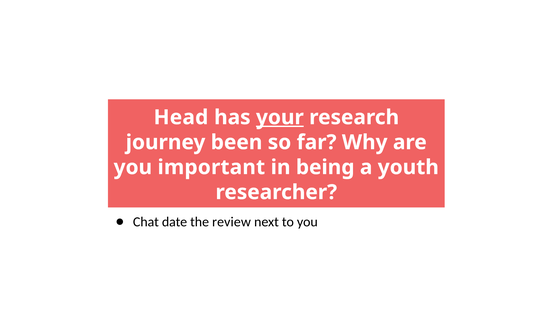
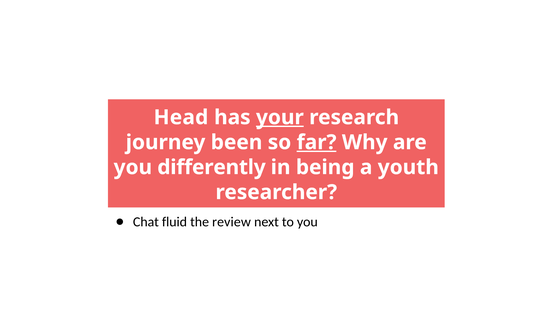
far underline: none -> present (317, 143)
important: important -> differently (212, 168)
date: date -> fluid (174, 223)
